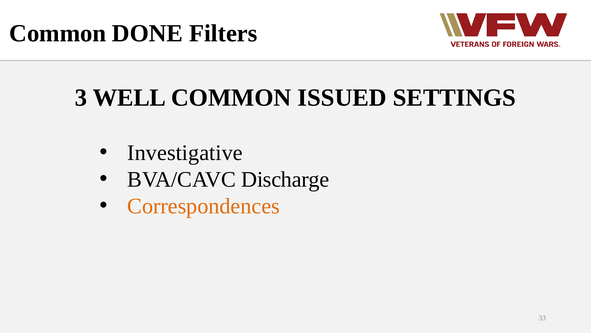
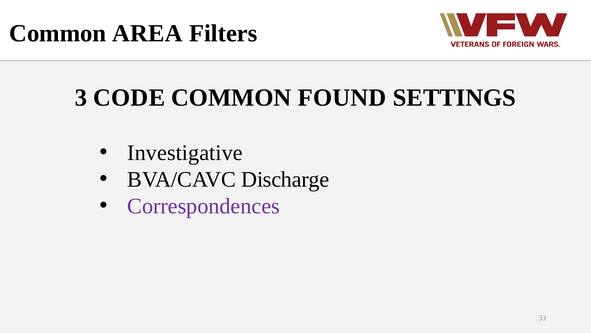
DONE: DONE -> AREA (147, 33)
WELL: WELL -> CODE (129, 98)
ISSUED: ISSUED -> FOUND (342, 98)
Correspondences colour: orange -> purple (204, 206)
